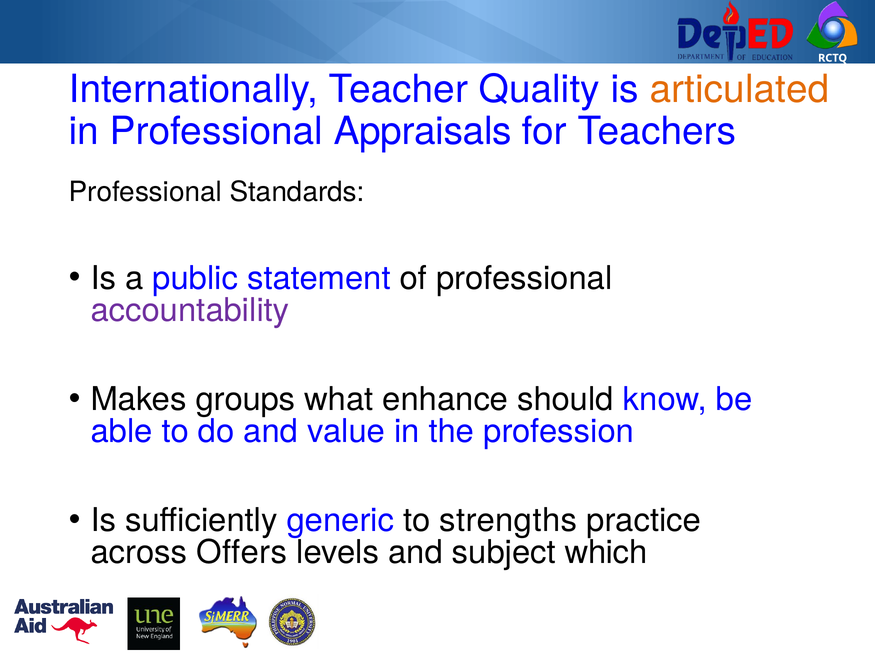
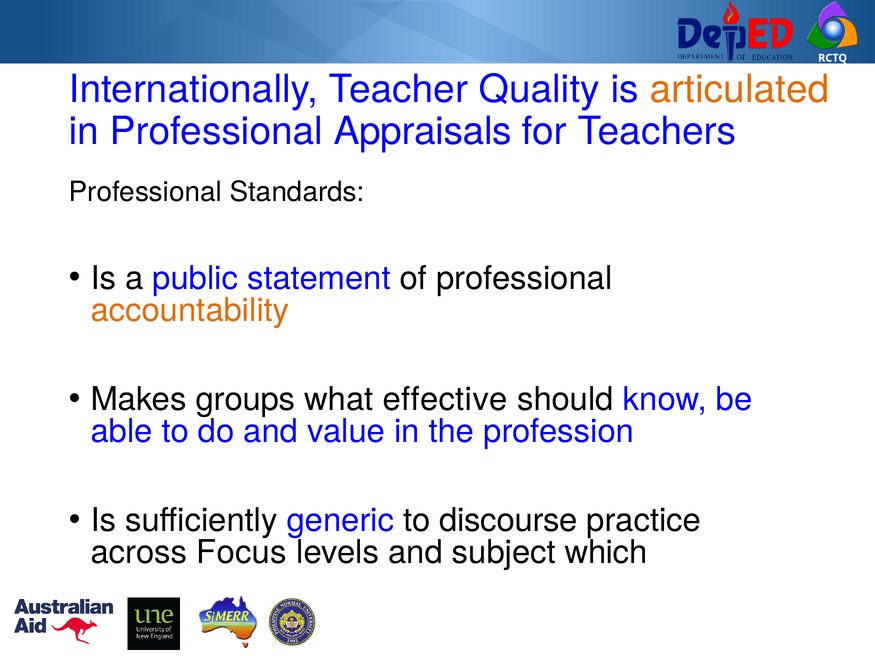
accountability colour: purple -> orange (190, 310)
enhance: enhance -> effective (445, 400)
strengths: strengths -> discourse (509, 521)
Offers: Offers -> Focus (242, 553)
